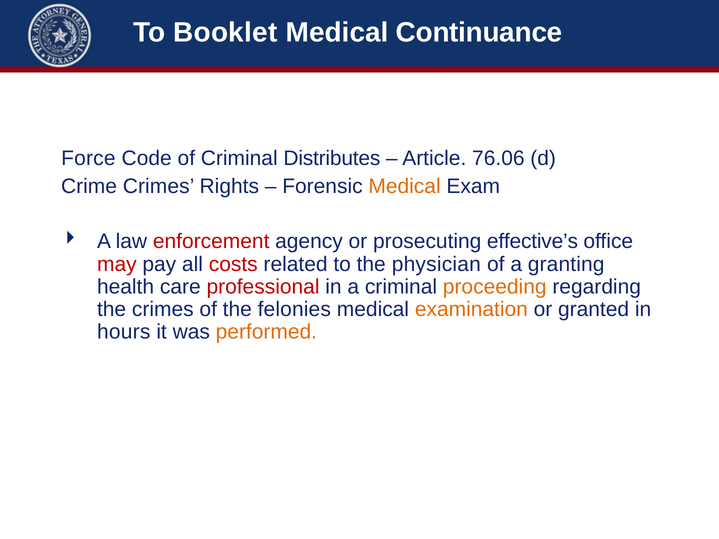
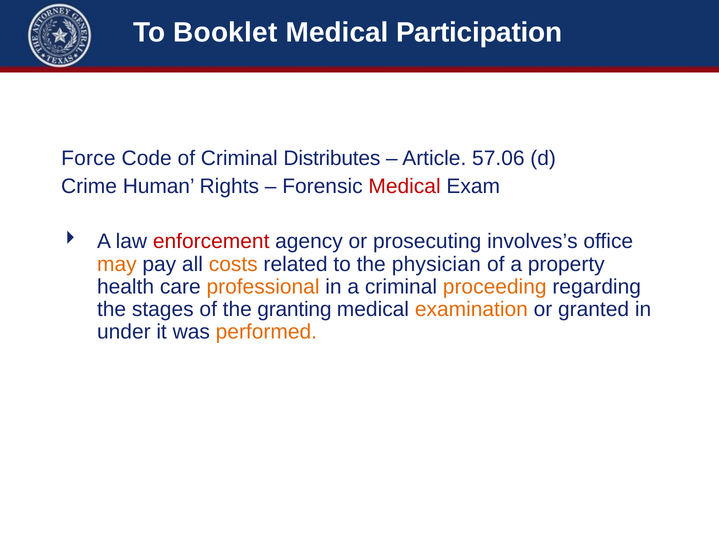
Continuance: Continuance -> Participation (479, 32)
76.06: 76.06 -> 57.06 (498, 159)
Crime Crimes: Crimes -> Human (159, 186)
Medical colour: orange -> red (405, 186)
effective’s: effective’s -> involves’s (532, 242)
may colour: red -> orange (117, 264)
costs colour: red -> orange (233, 264)
granting: granting -> property (566, 264)
professional colour: red -> orange (263, 287)
the crimes: crimes -> stages (163, 310)
felonies: felonies -> granting (294, 310)
hours: hours -> under (124, 332)
